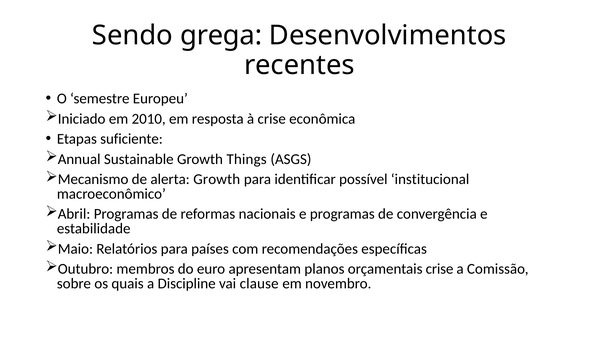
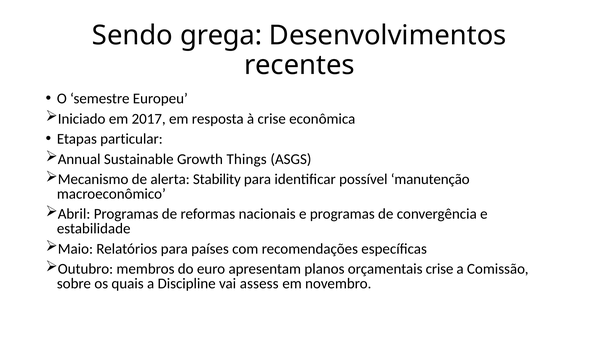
2010: 2010 -> 2017 (149, 119)
suficiente: suficiente -> particular (131, 139)
alerta Growth: Growth -> Stability (217, 179)
institucional: institucional -> manutenção (430, 179)
clause: clause -> assess (259, 283)
